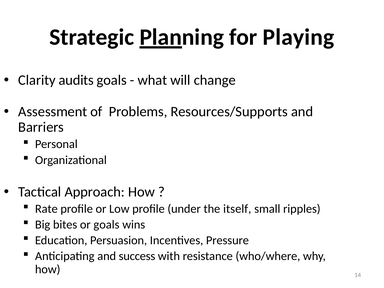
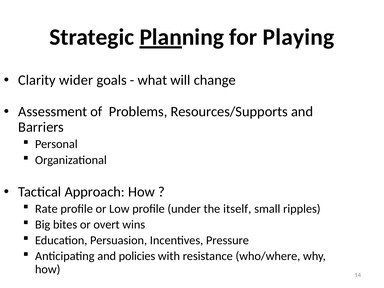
audits: audits -> wider (76, 80)
or goals: goals -> overt (107, 225)
success: success -> policies (137, 256)
